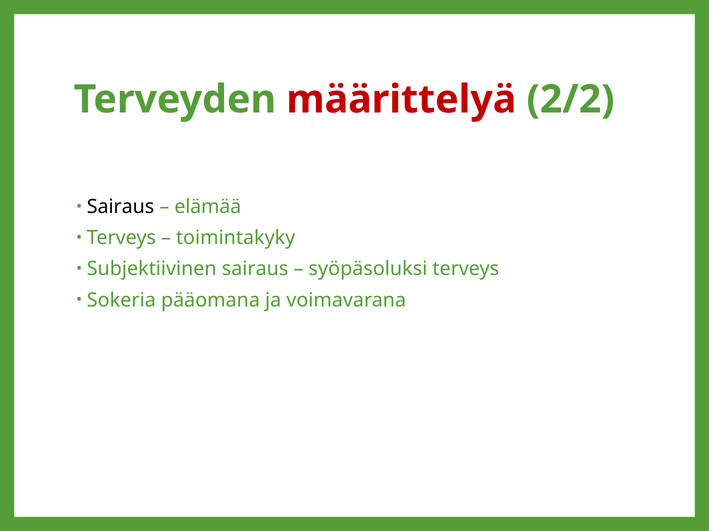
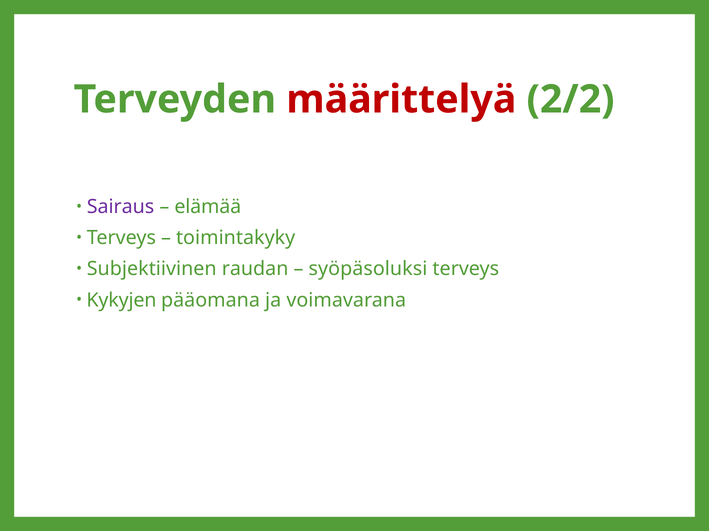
Sairaus colour: black -> purple (121, 207)
Subjektiivinen sairaus: sairaus -> raudan (255, 269)
Sokeria: Sokeria -> Kykyjen (121, 300)
